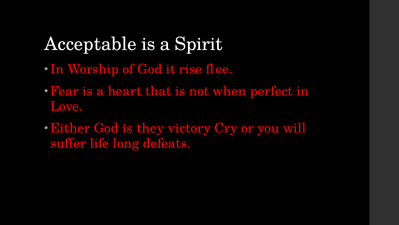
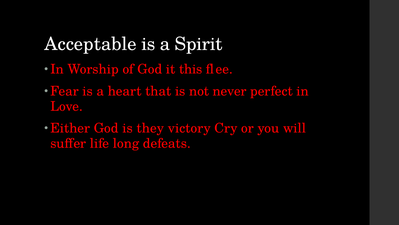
rise: rise -> this (191, 69)
when: when -> never (230, 91)
